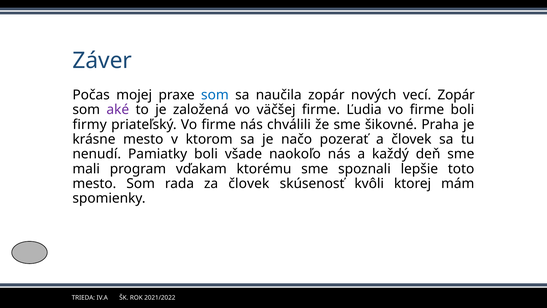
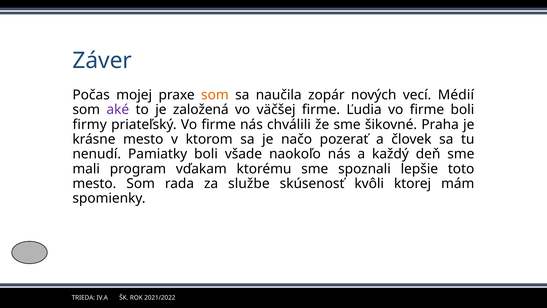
som colour: blue -> orange (215, 95)
vecí Zopár: Zopár -> Médií (456, 95)
za človek: človek -> službe (249, 183)
